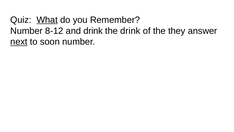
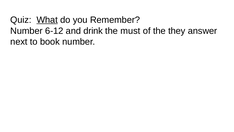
8-12: 8-12 -> 6-12 (54, 31)
the drink: drink -> must (130, 31)
next underline: present -> none (19, 42)
soon: soon -> book (50, 42)
